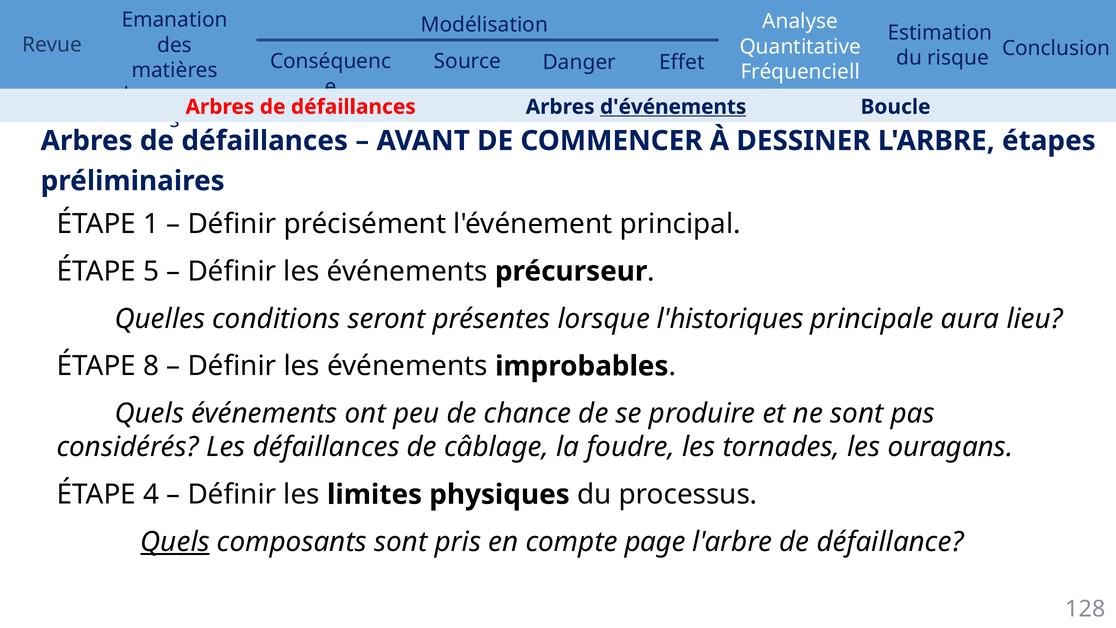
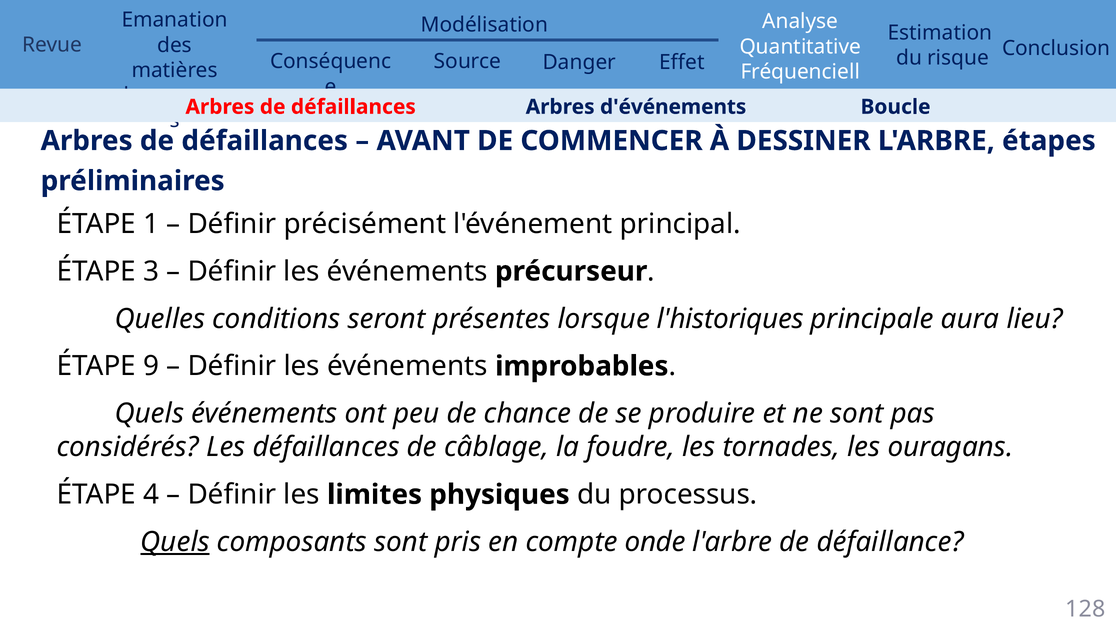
d'événements underline: present -> none (673, 107)
5: 5 -> 3 (151, 271)
8: 8 -> 9 (151, 366)
page: page -> onde (655, 542)
